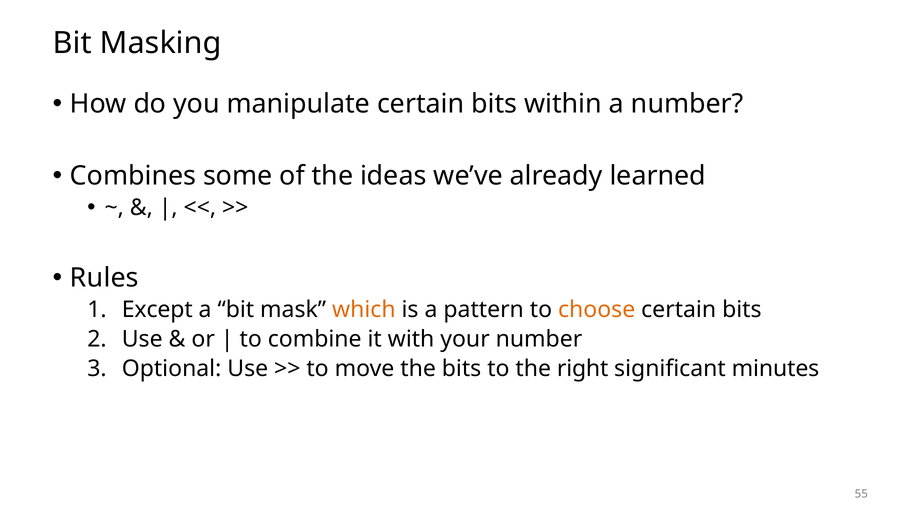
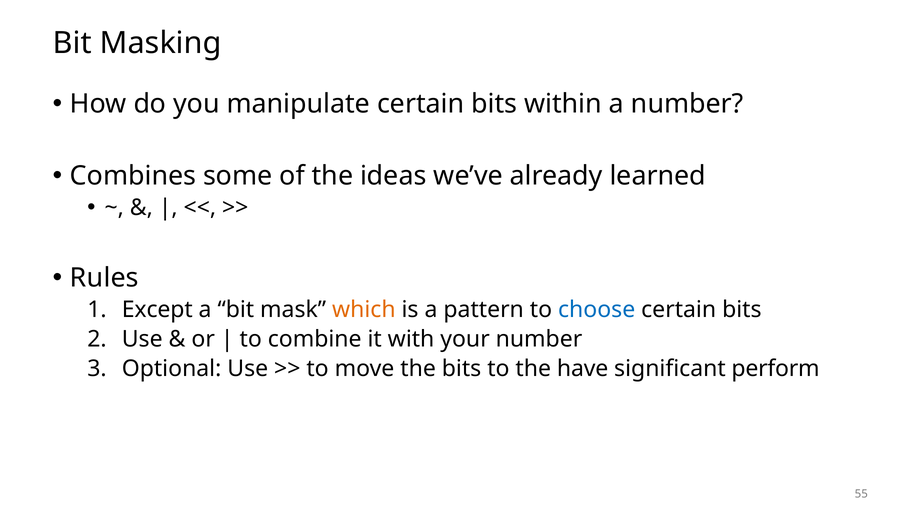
choose colour: orange -> blue (597, 309)
right: right -> have (583, 369)
minutes: minutes -> perform (776, 369)
